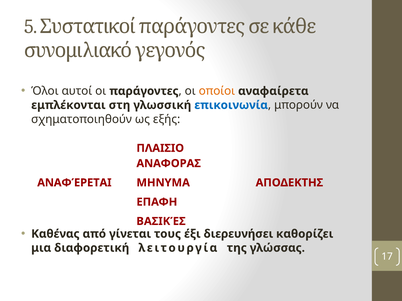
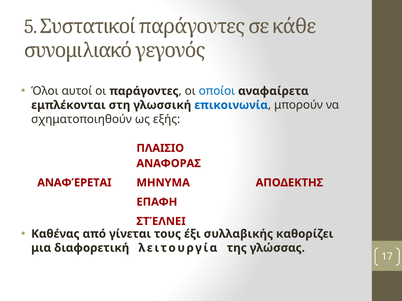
οποίοι colour: orange -> blue (217, 91)
ΒΑΣΙΚΈΣ: ΒΑΣΙΚΈΣ -> ΣΤΈΛΝΕΙ (161, 222)
διερευνήσει: διερευνήσει -> συλλαβικής (238, 234)
